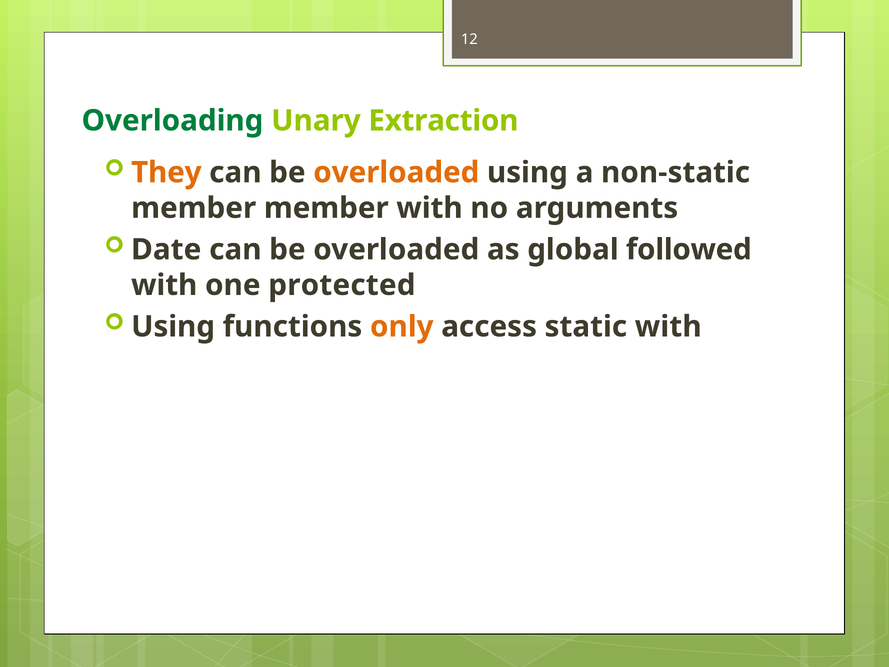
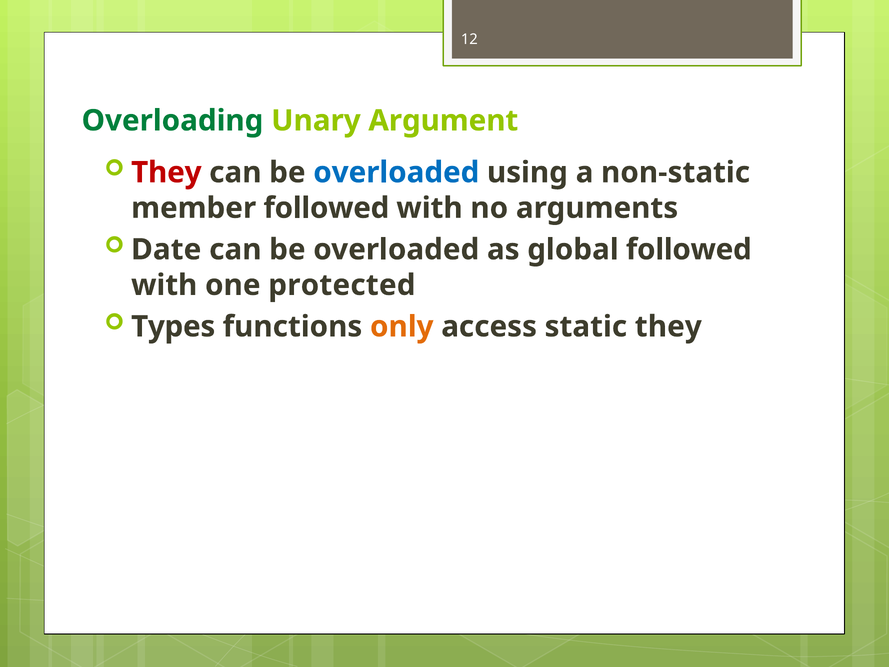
Extraction: Extraction -> Argument (443, 121)
They colour: orange -> red (166, 172)
overloaded colour: orange -> blue (396, 172)
member member: member -> followed (326, 208)
Using: Using -> Types (173, 326)
static with: with -> they (668, 326)
